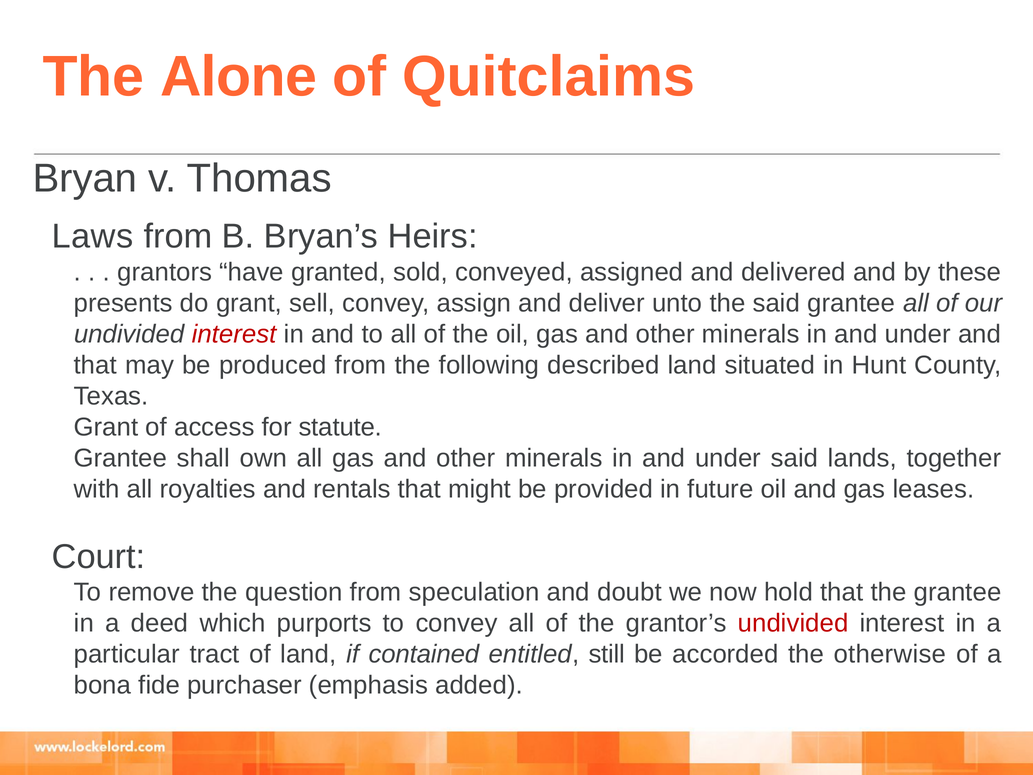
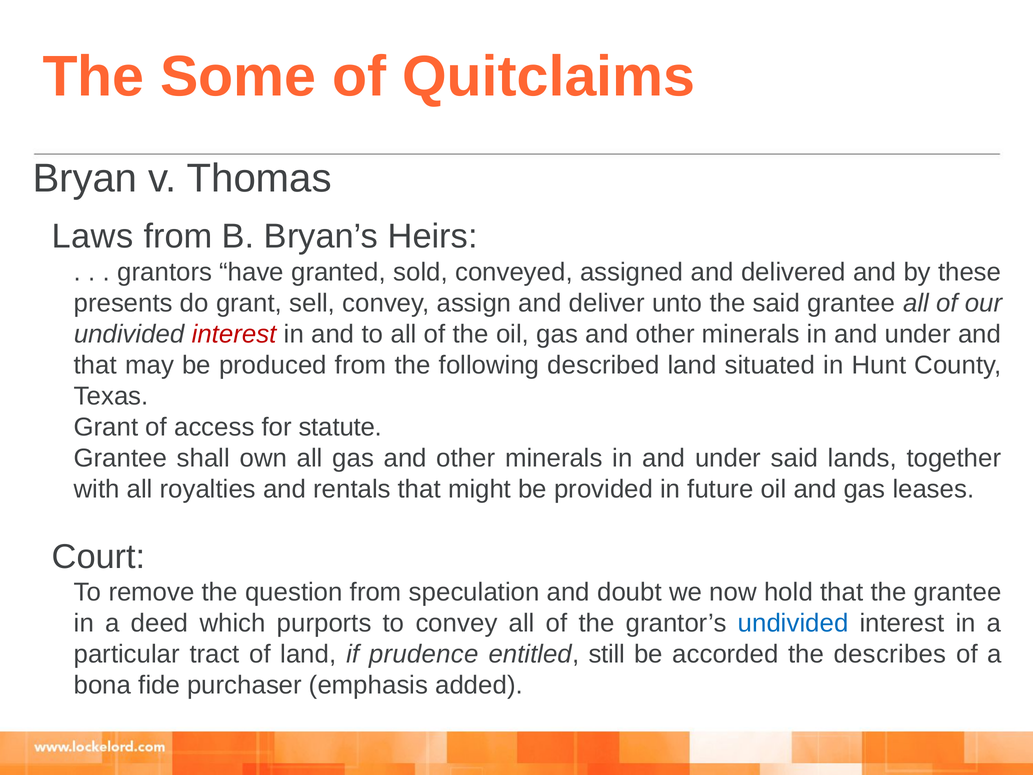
Alone: Alone -> Some (238, 77)
undivided colour: red -> blue (793, 623)
contained: contained -> prudence (424, 654)
otherwise: otherwise -> describes (890, 654)
